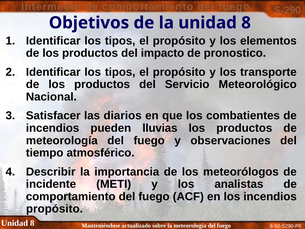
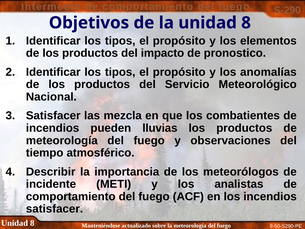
transporte: transporte -> anomalías (268, 72)
diarios: diarios -> mezcla (123, 116)
propósito: propósito -> satisfacer (54, 209)
